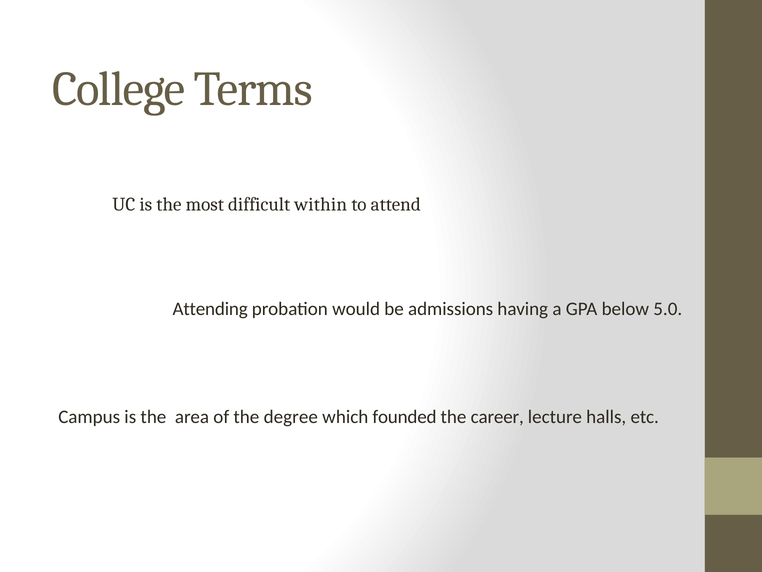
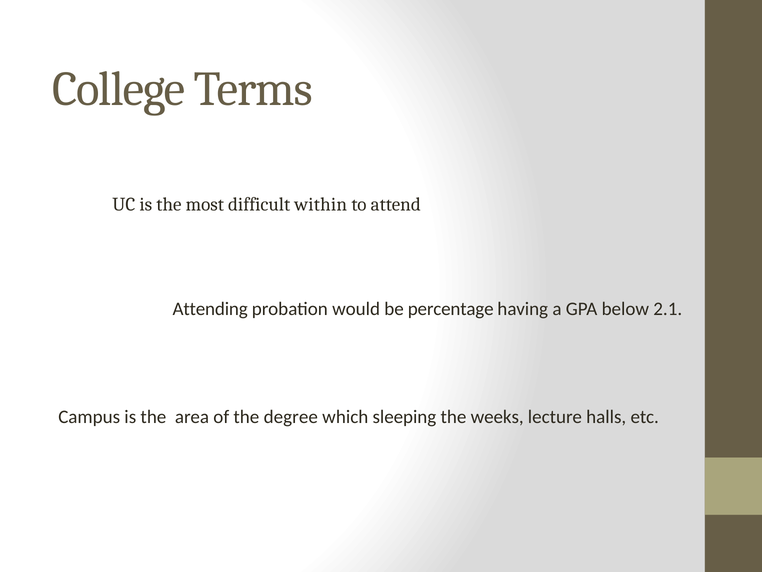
admissions: admissions -> percentage (451, 309)
5.0: 5.0 -> 2.1 (668, 309)
founded: founded -> sleeping (404, 417)
career: career -> weeks (497, 417)
